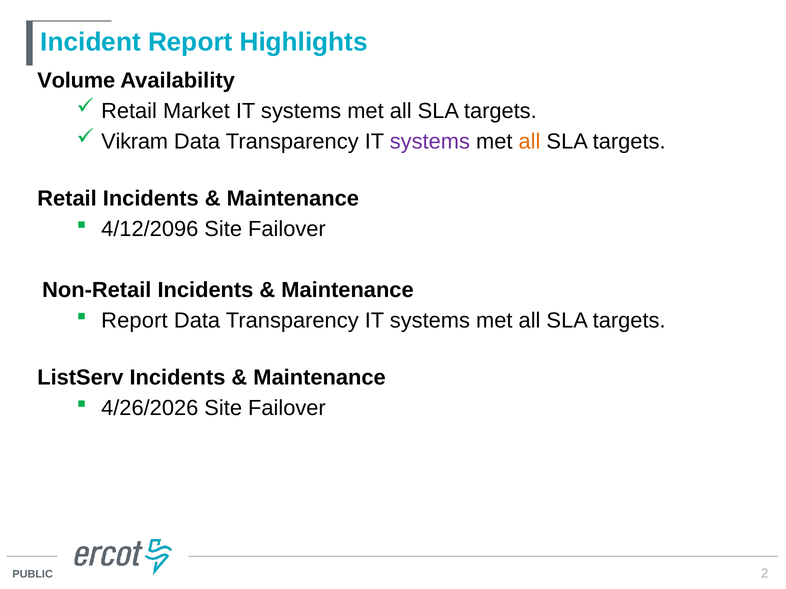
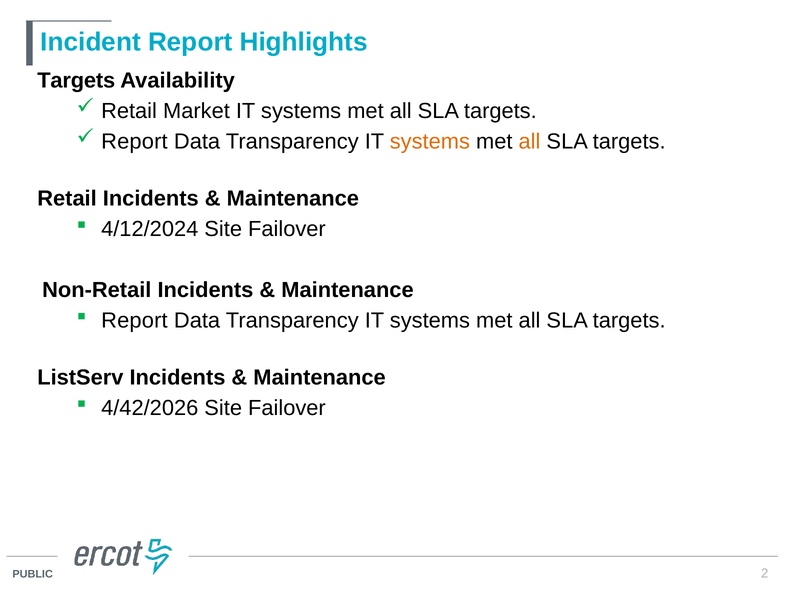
Volume: Volume -> Targets (76, 81)
Vikram: Vikram -> Report (134, 142)
systems colour: purple -> orange (430, 142)
4/12/2096: 4/12/2096 -> 4/12/2024 (150, 229)
4/26/2026: 4/26/2026 -> 4/42/2026 (150, 408)
